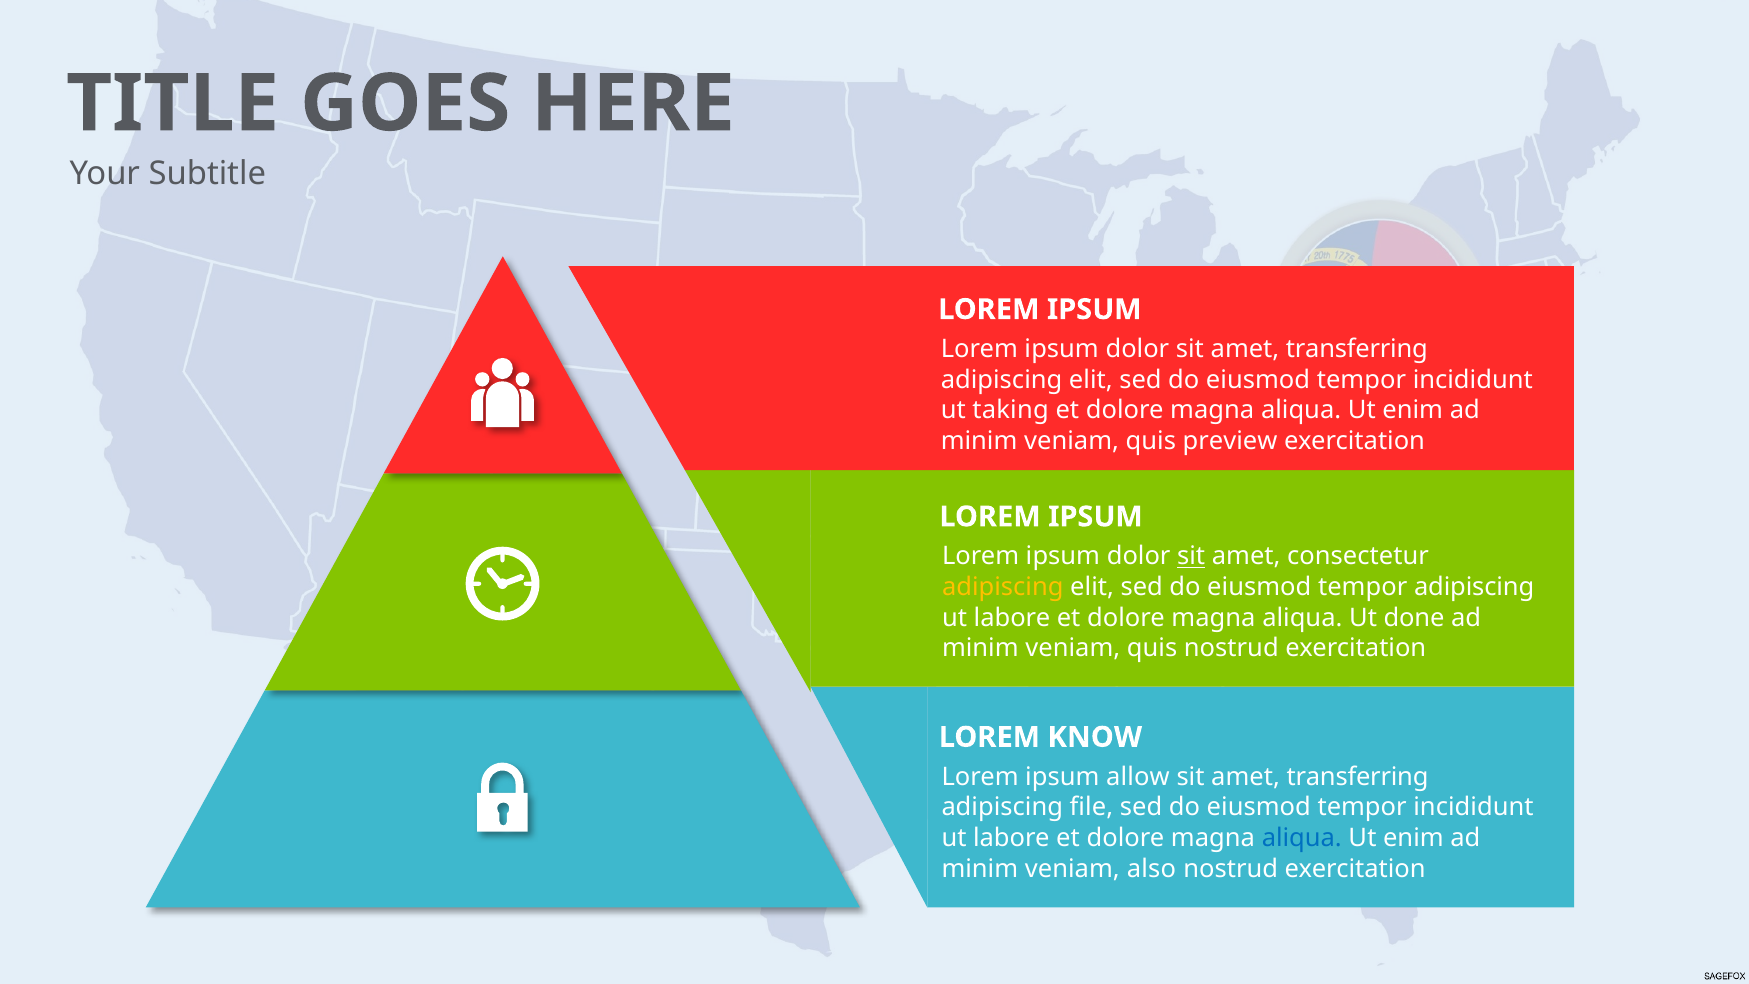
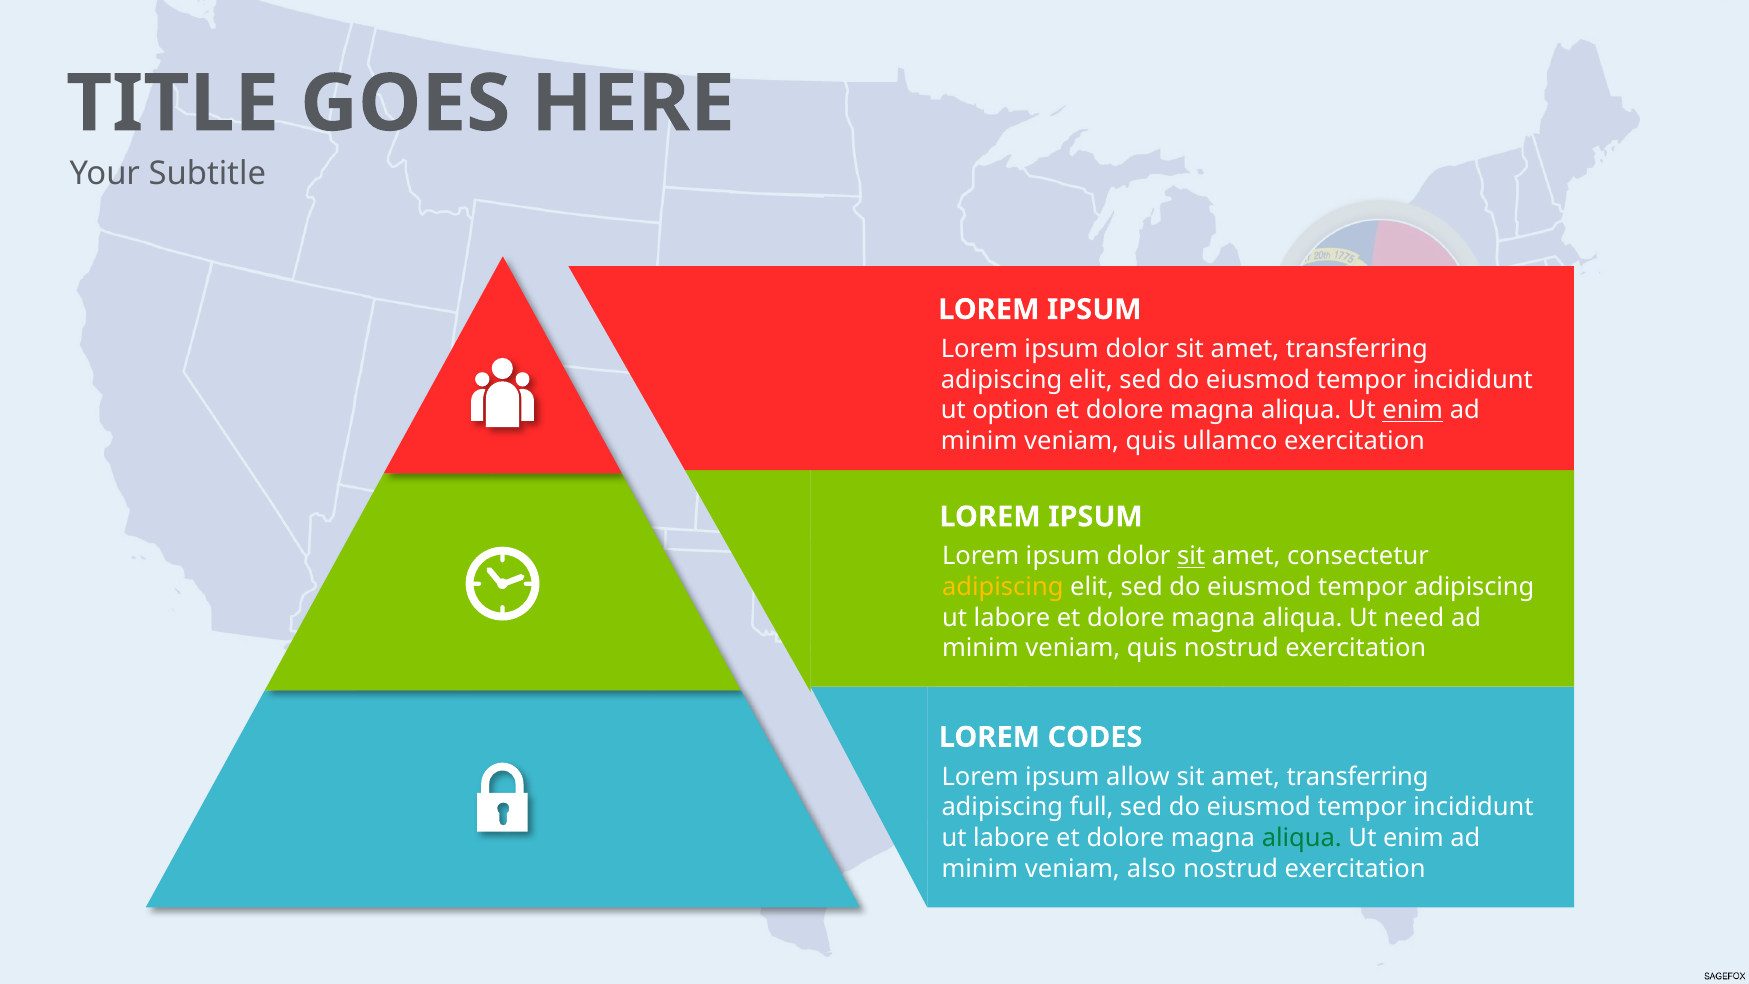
taking: taking -> option (1011, 410)
enim underline: none -> present (1413, 410)
preview: preview -> ullamco (1230, 441)
done: done -> need (1414, 618)
KNOW: KNOW -> CODES (1095, 737)
file: file -> full (1092, 807)
aliqua colour: blue -> green (1302, 838)
